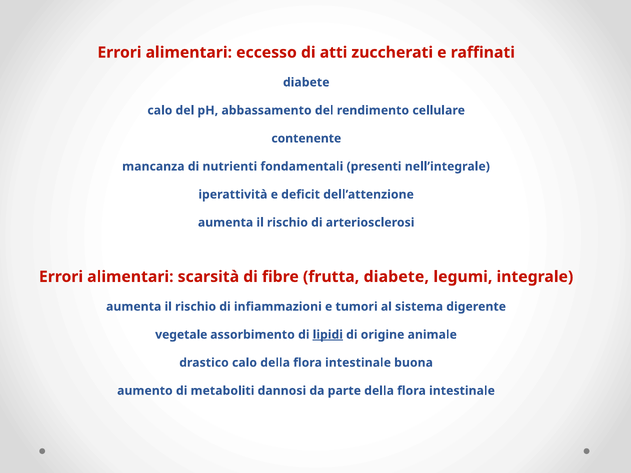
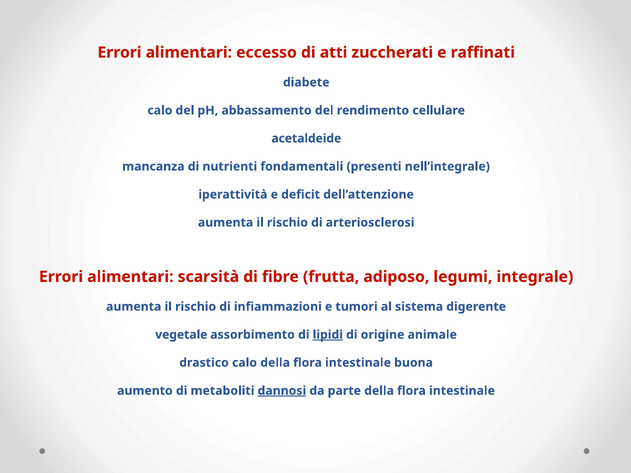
contenente: contenente -> acetaldeide (306, 138)
frutta diabete: diabete -> adiposo (396, 277)
dannosi underline: none -> present (282, 391)
